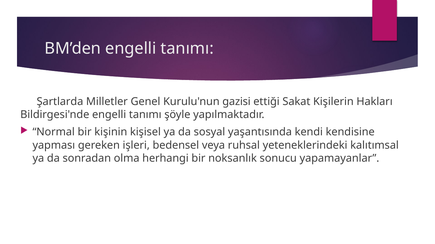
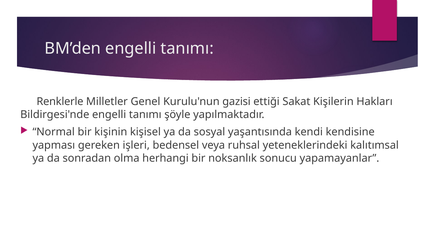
Şartlarda: Şartlarda -> Renklerle (60, 102)
